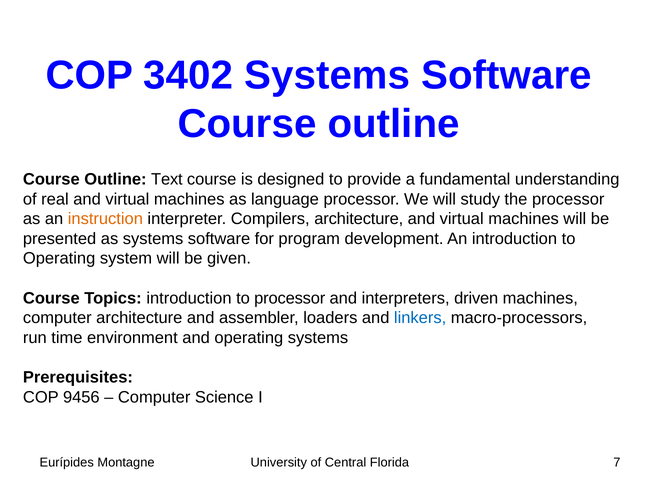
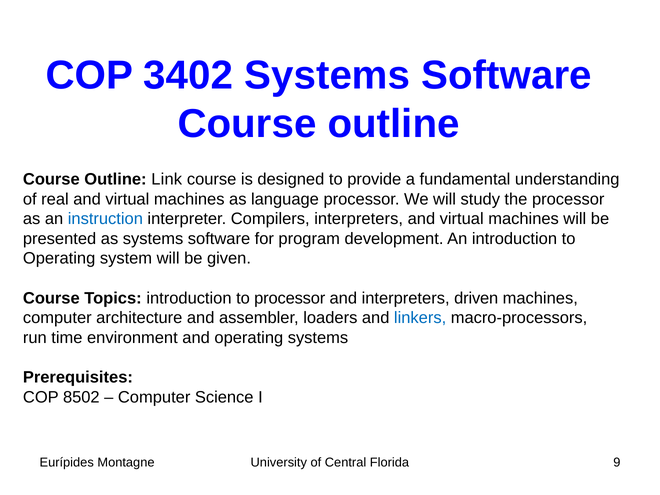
Text: Text -> Link (167, 179)
instruction colour: orange -> blue (105, 219)
Compilers architecture: architecture -> interpreters (359, 219)
9456: 9456 -> 8502 (81, 397)
7: 7 -> 9 (617, 463)
